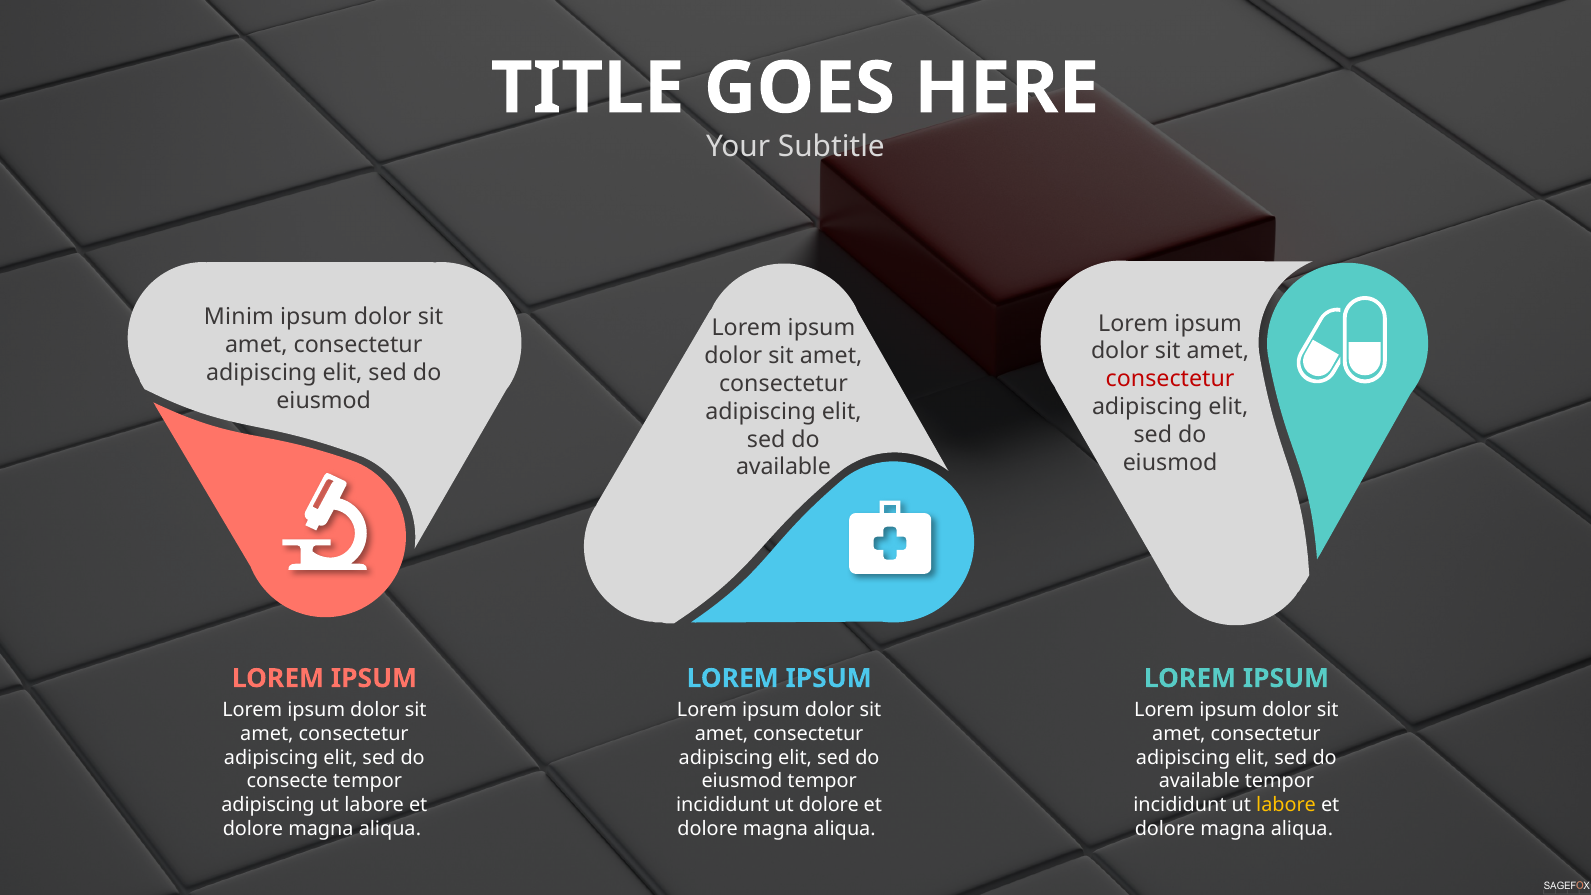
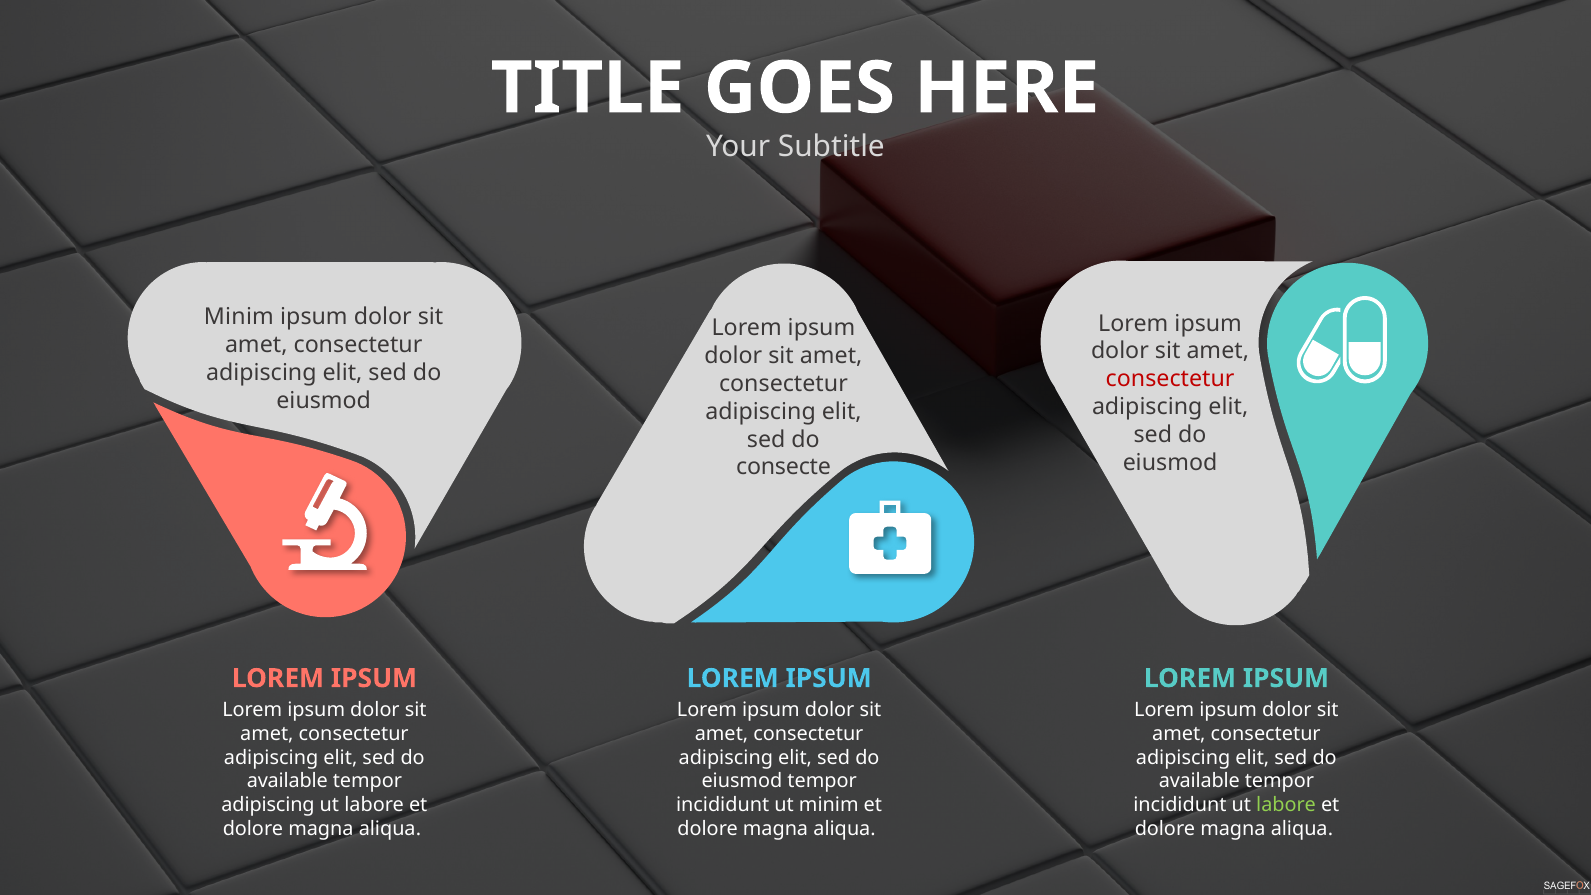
available: available -> consecte (784, 467)
consecte: consecte -> available (287, 781)
ut dolore: dolore -> minim (829, 805)
labore colour: yellow -> light green (1286, 805)
